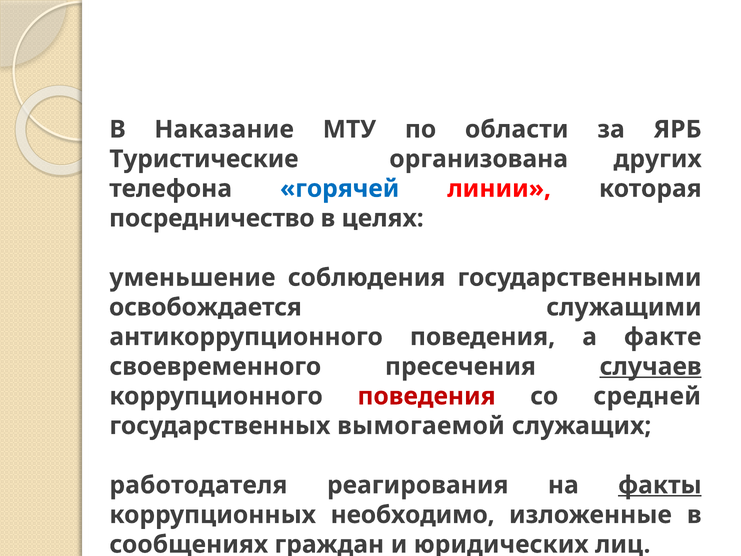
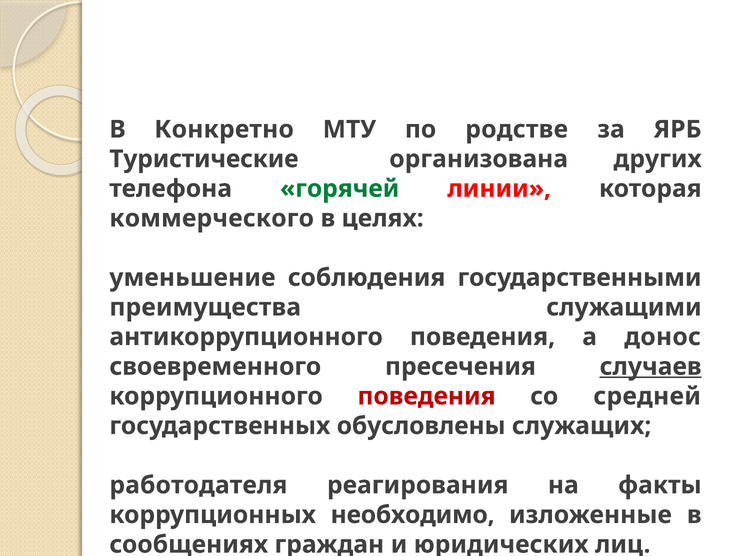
Наказание: Наказание -> Конкретно (224, 129)
области: области -> родстве (517, 129)
горячей colour: blue -> green (340, 189)
посредничество: посредничество -> коммерческого (212, 218)
освобождается: освобождается -> преимущества (205, 307)
факте: факте -> донос (663, 337)
вымогаемой: вымогаемой -> обусловлены (421, 426)
факты underline: present -> none (660, 485)
